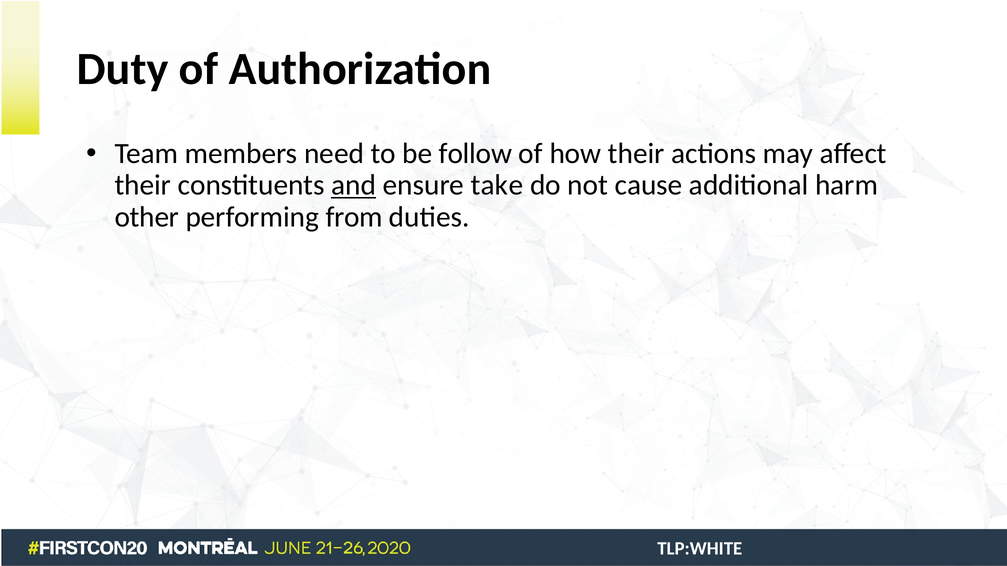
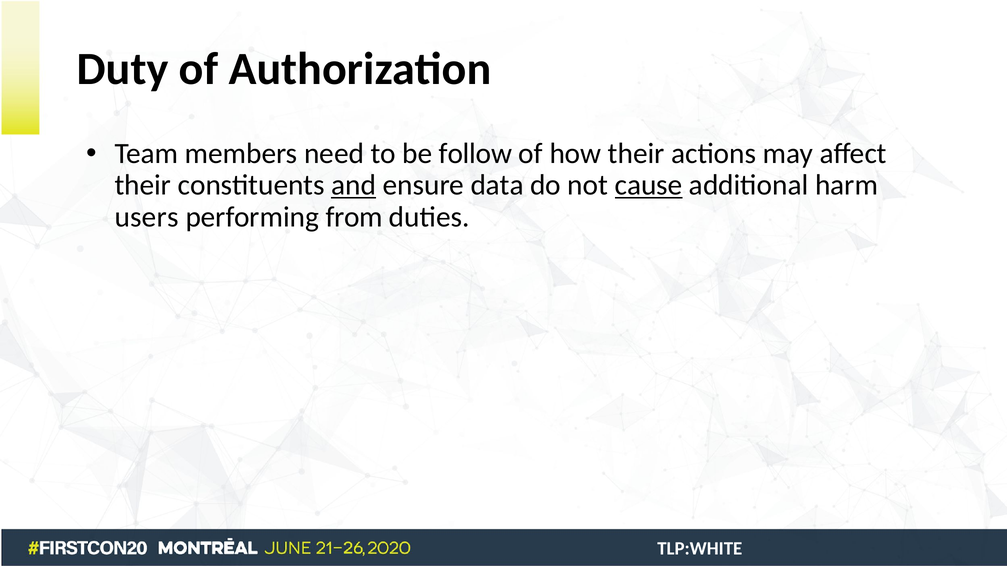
take: take -> data (497, 185)
cause underline: none -> present (649, 185)
other: other -> users (147, 217)
